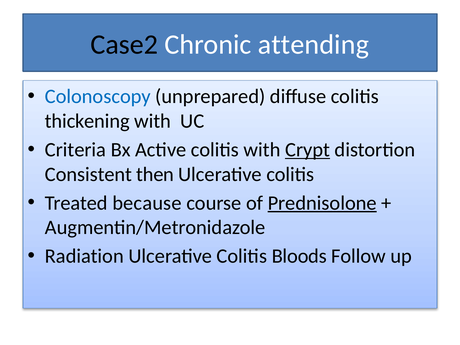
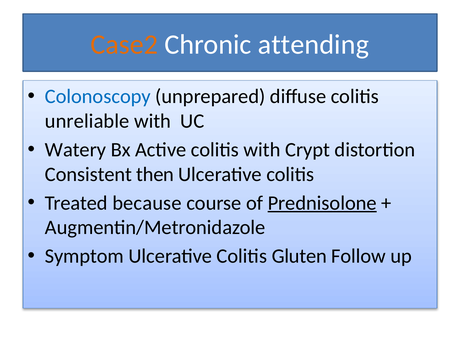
Case2 colour: black -> orange (124, 45)
thickening: thickening -> unreliable (87, 121)
Criteria: Criteria -> Watery (75, 150)
Crypt underline: present -> none (308, 150)
Radiation: Radiation -> Symptom (84, 256)
Bloods: Bloods -> Gluten (299, 256)
